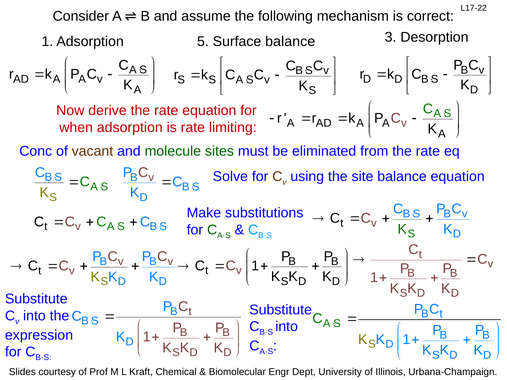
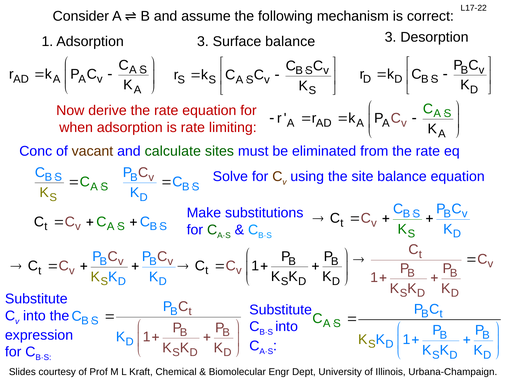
Adsorption 5: 5 -> 3 (203, 42)
molecule: molecule -> calculate (173, 151)
